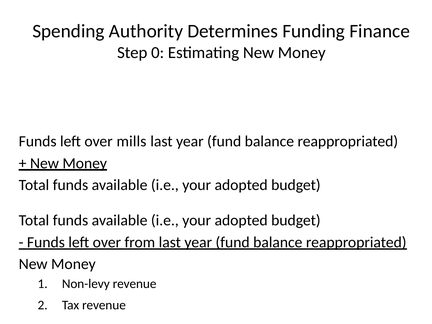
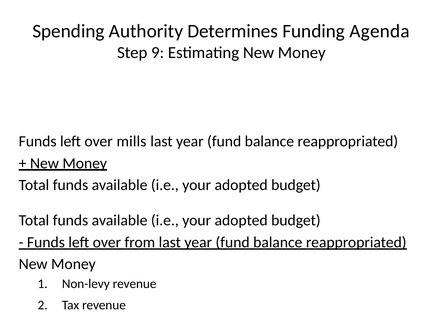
Finance: Finance -> Agenda (380, 31)
0: 0 -> 9 (158, 53)
